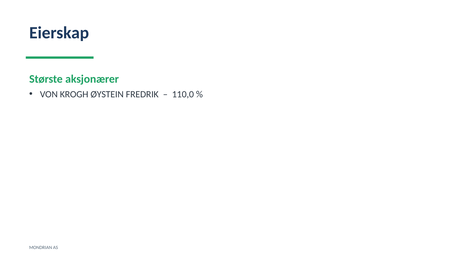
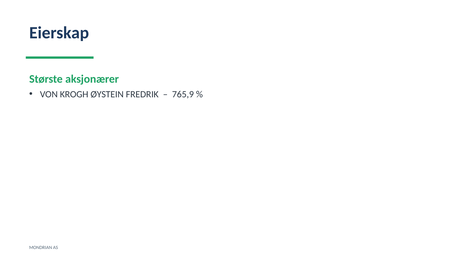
110,0: 110,0 -> 765,9 (183, 94)
